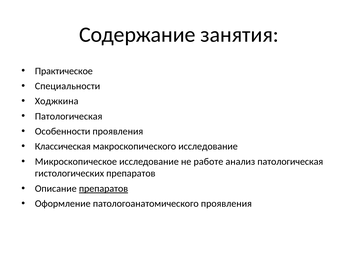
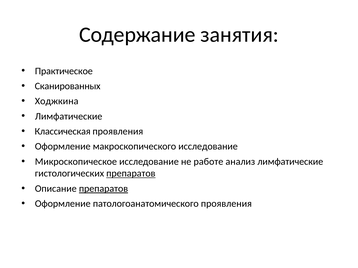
Специальности: Специальности -> Сканированных (68, 86)
Патологическая: Патологическая -> Лимфатические (69, 116)
Особенности: Особенности -> Классическая (63, 132)
Классическая: Классическая -> Оформление (63, 147)
анализ патологическая: патологическая -> лимфатические (290, 162)
препаратов underline: none -> present (131, 174)
